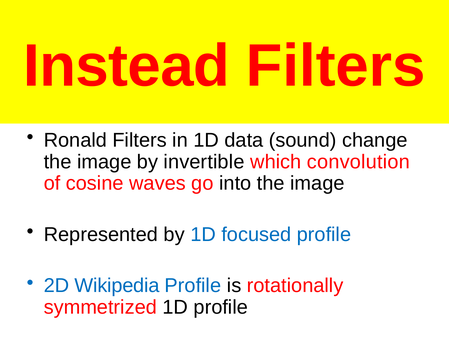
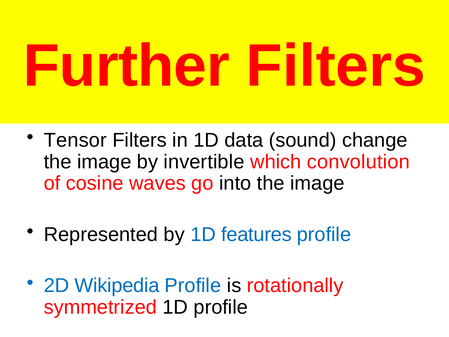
Instead: Instead -> Further (127, 66)
Ronald: Ronald -> Tensor (75, 140)
focused: focused -> features (256, 234)
